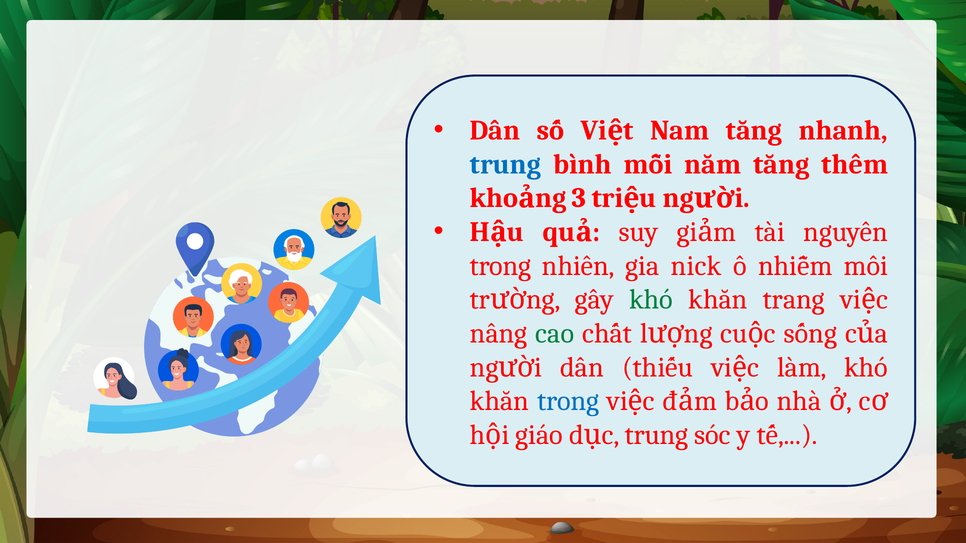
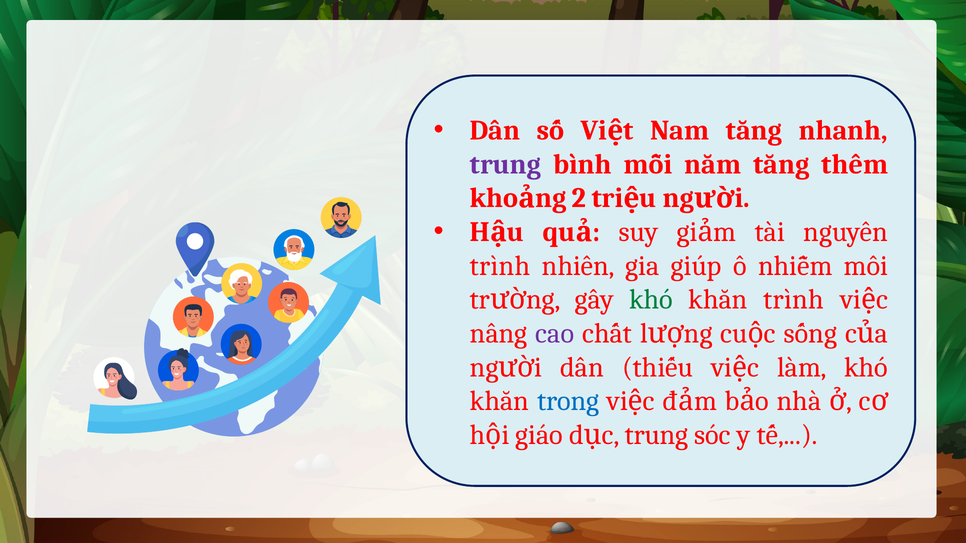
trung colour: blue -> purple (506, 164)
3: 3 -> 2 (579, 198)
trong: trong -> trình (500, 266)
nick: nick -> giúp (696, 266)
khăn trang: trang -> trình (794, 300)
cao colour: green -> purple (555, 334)
